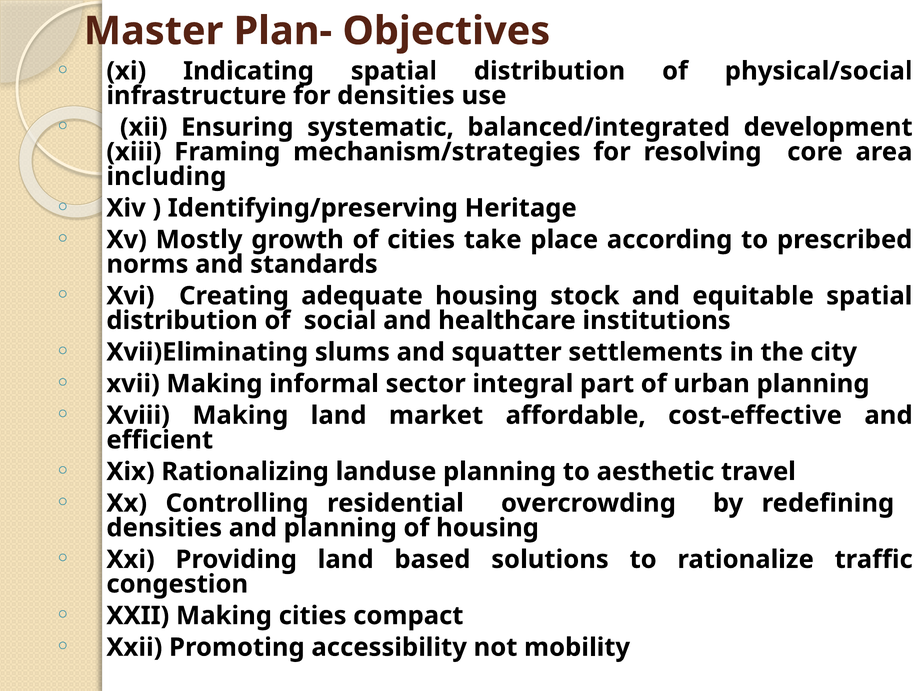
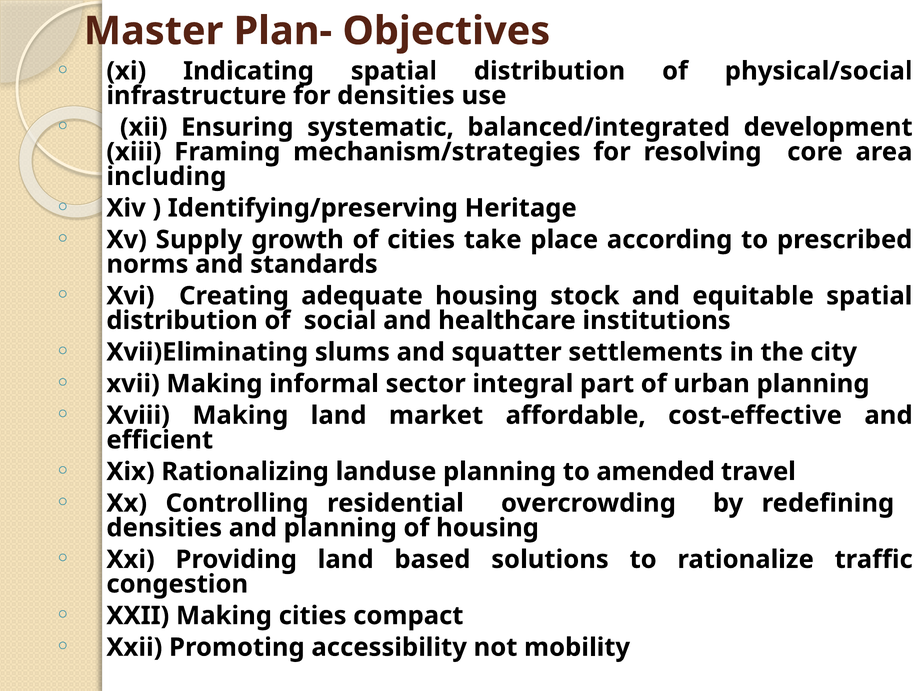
Mostly: Mostly -> Supply (199, 240)
aesthetic: aesthetic -> amended (656, 472)
